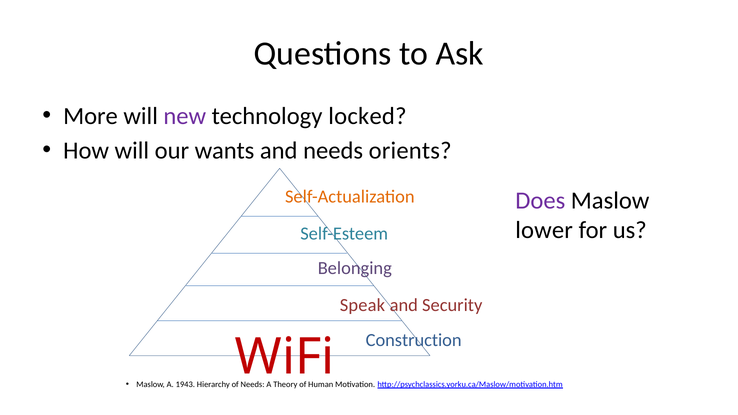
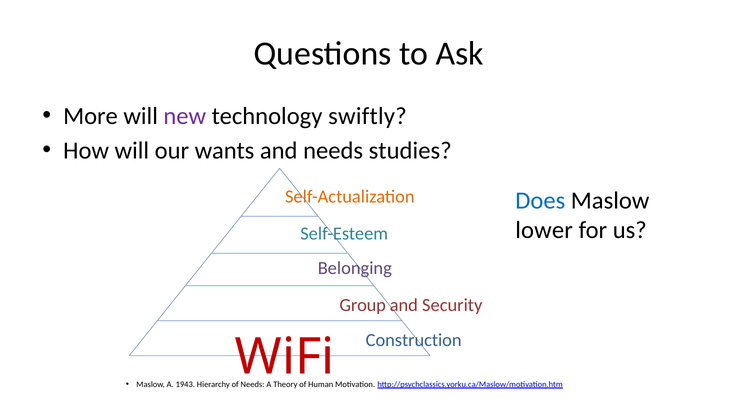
locked: locked -> swiftly (367, 116)
orients: orients -> studies (410, 151)
Does colour: purple -> blue (540, 201)
Speak: Speak -> Group (363, 305)
